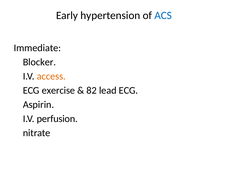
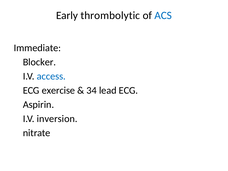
hypertension: hypertension -> thrombolytic (110, 15)
access colour: orange -> blue (51, 76)
82: 82 -> 34 (92, 90)
perfusion: perfusion -> inversion (57, 119)
